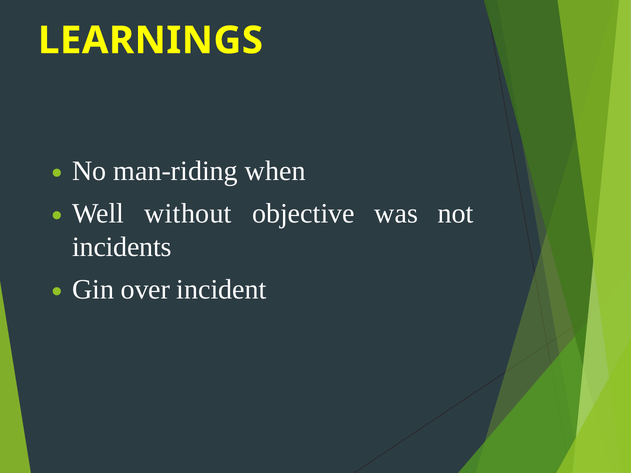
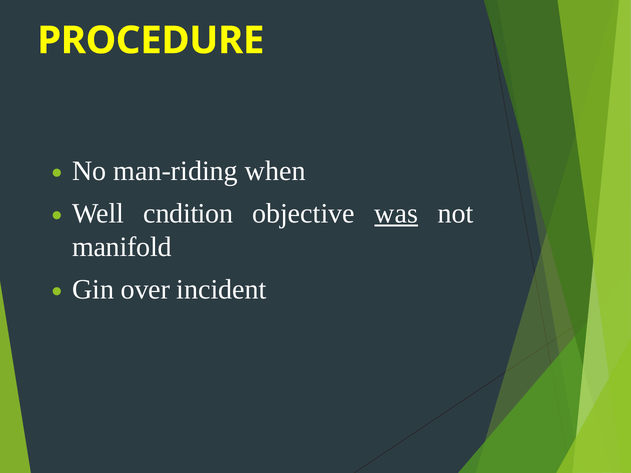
LEARNINGS: LEARNINGS -> PROCEDURE (151, 40)
without: without -> cndition (188, 214)
was underline: none -> present (396, 214)
incidents: incidents -> manifold (122, 247)
